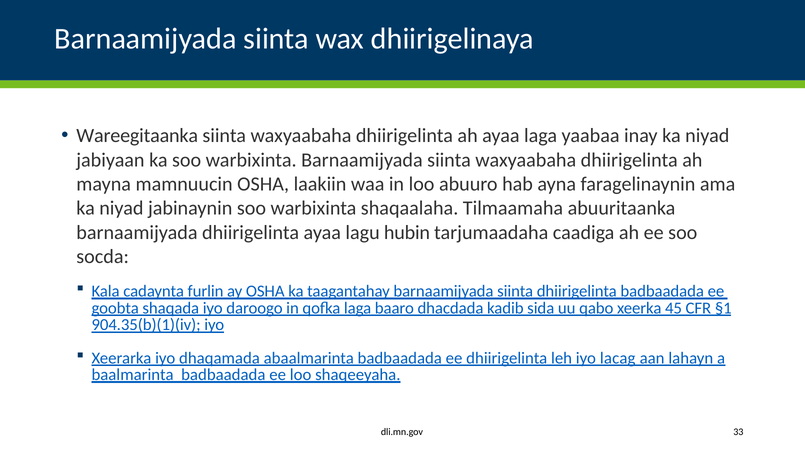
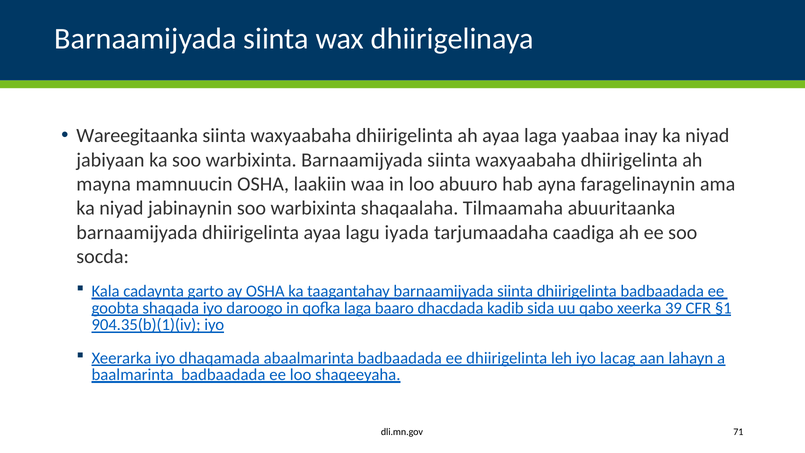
hubin: hubin -> iyada (407, 232)
furlin: furlin -> garto (206, 291)
45: 45 -> 39 (673, 308)
33: 33 -> 71 (738, 432)
